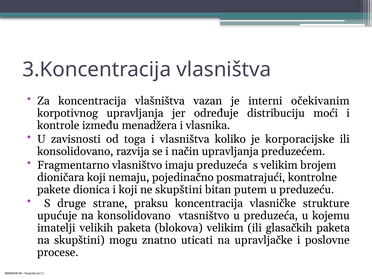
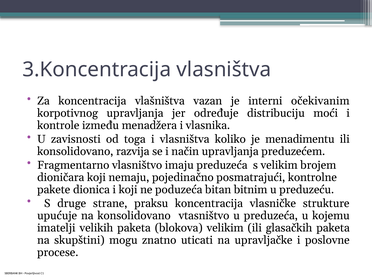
korporacijske: korporacijske -> menadimentu (300, 139)
ne skupštini: skupštini -> poduzeća (179, 190)
putem: putem -> bitnim (251, 190)
